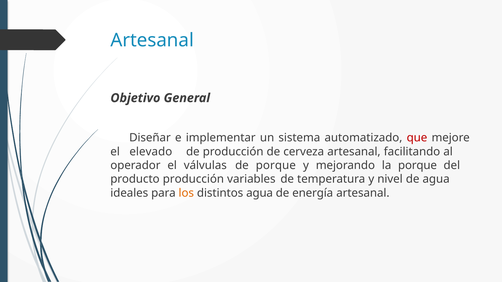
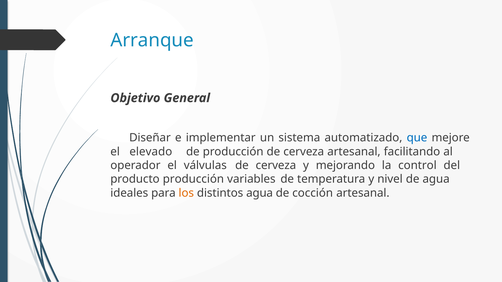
Artesanal: Artesanal -> Arranque (152, 40)
que colour: red -> blue (417, 138)
porque: porque -> cerveza (276, 166)
la porque: porque -> control (417, 166)
energía: energía -> cocción (313, 193)
